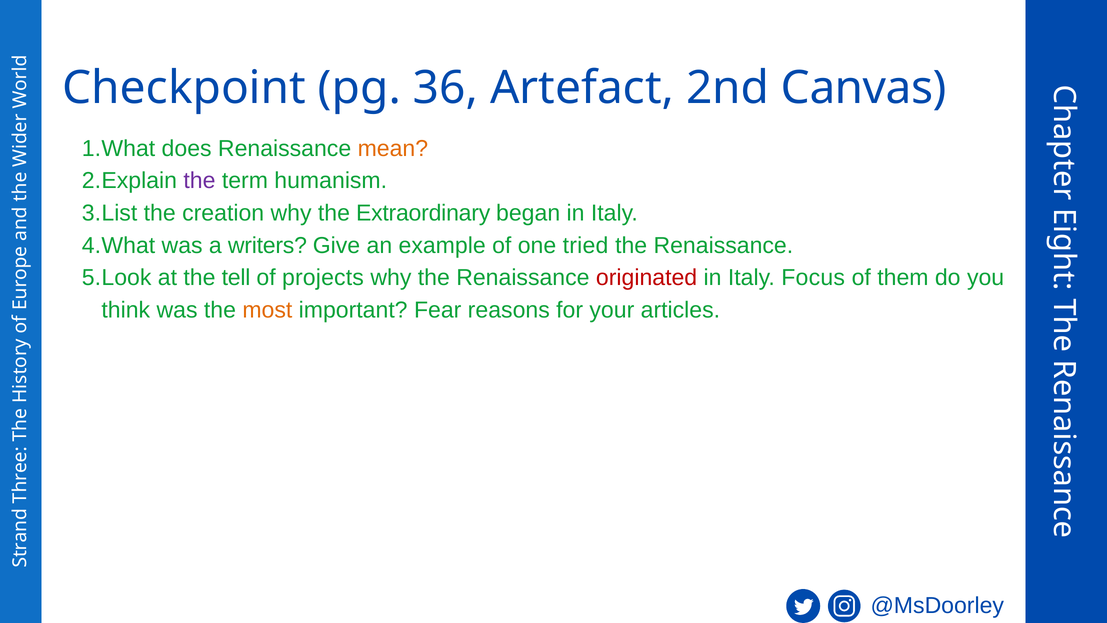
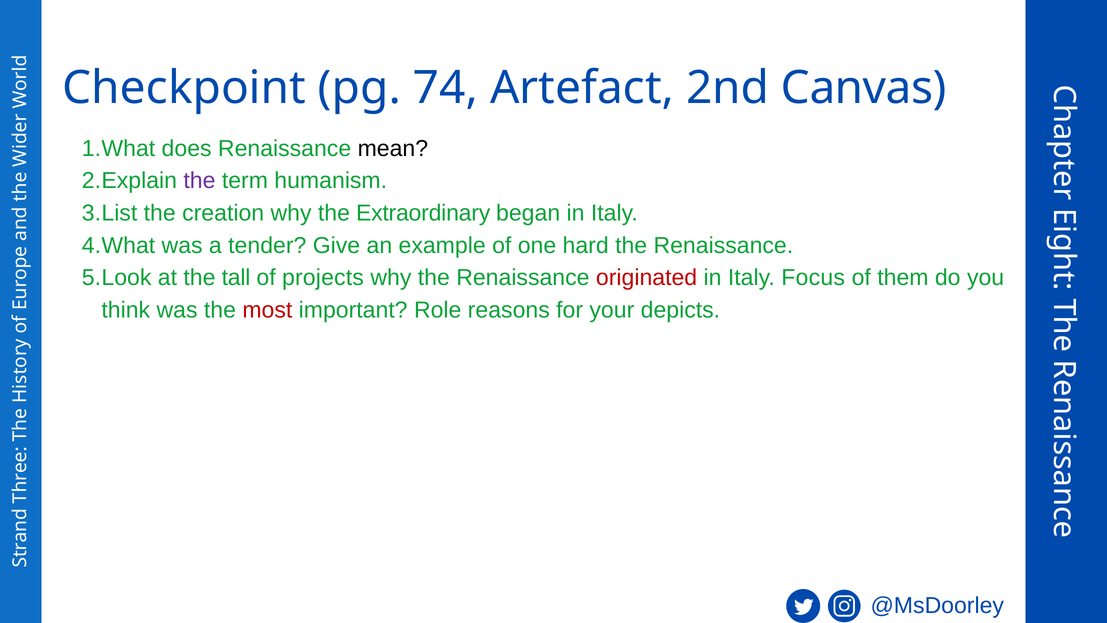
36: 36 -> 74 (445, 88)
mean colour: orange -> black (393, 148)
writers: writers -> tender (267, 245)
tried: tried -> hard (586, 245)
tell: tell -> tall (236, 278)
most colour: orange -> red (267, 310)
Fear: Fear -> Role (438, 310)
articles: articles -> depicts (680, 310)
